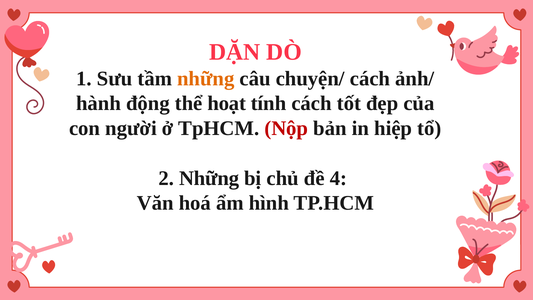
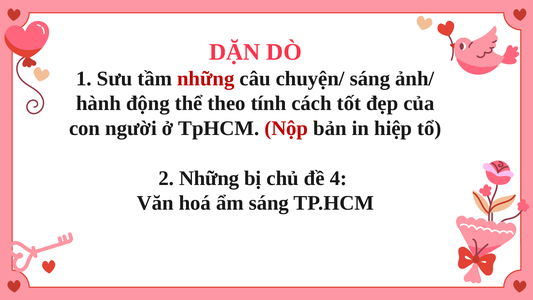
những colour: orange -> red (206, 79)
chuyện/ cách: cách -> sáng (370, 79)
hoạt: hoạt -> theo (227, 103)
ẩm hình: hình -> sáng (269, 203)
